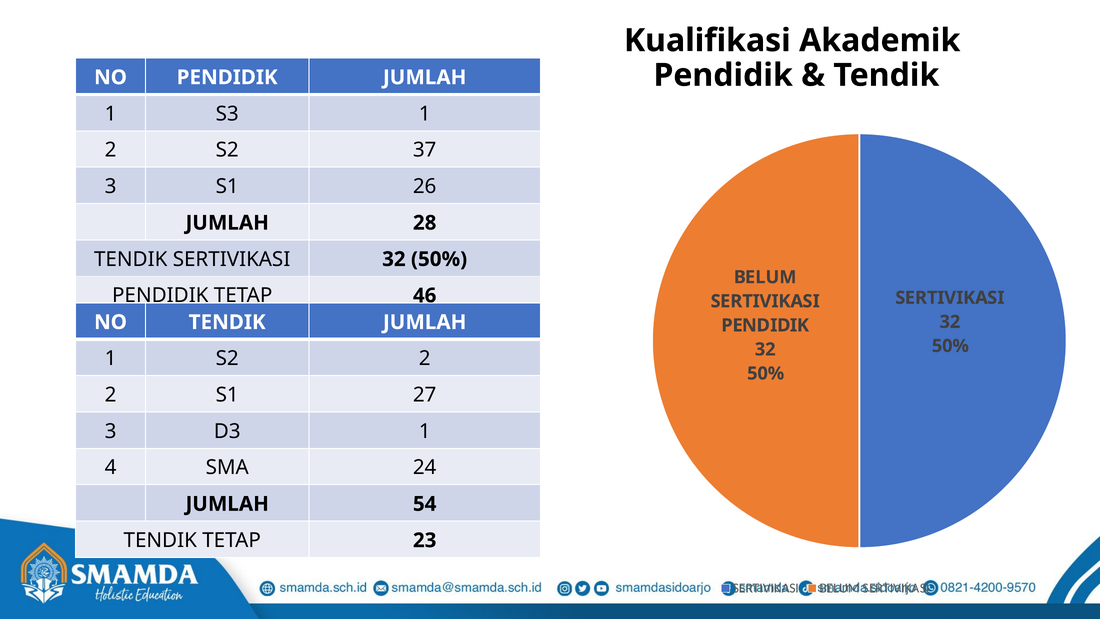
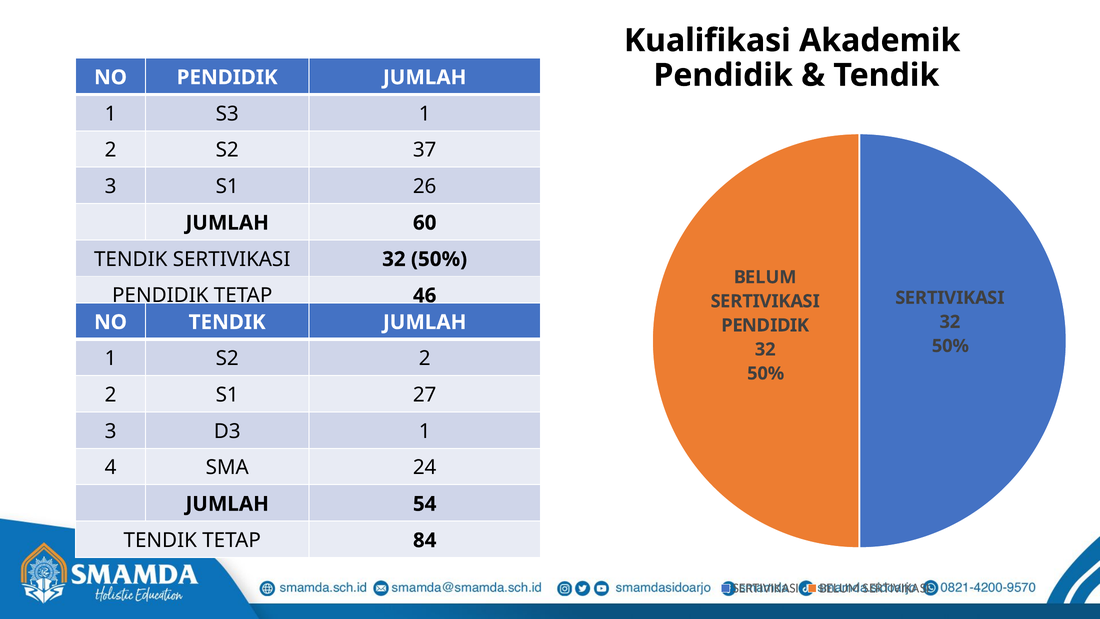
28: 28 -> 60 (425, 223)
23: 23 -> 84 (425, 540)
